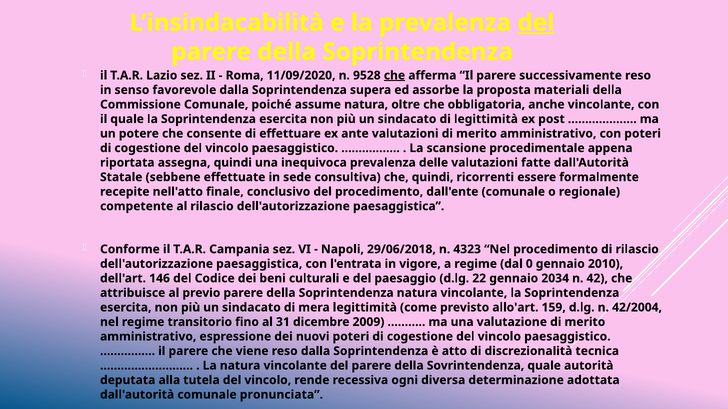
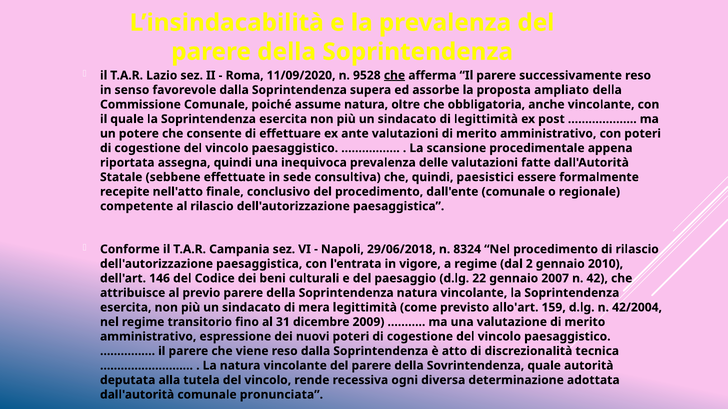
del underline: present -> none (536, 23)
materiali: materiali -> ampliato (562, 90)
ricorrenti: ricorrenti -> paesistici (485, 177)
4323: 4323 -> 8324 (467, 250)
0: 0 -> 2 (529, 264)
2034: 2034 -> 2007 (555, 279)
